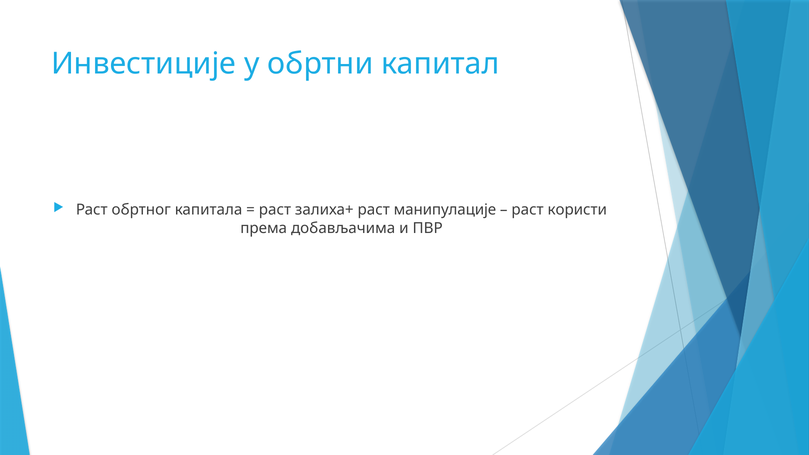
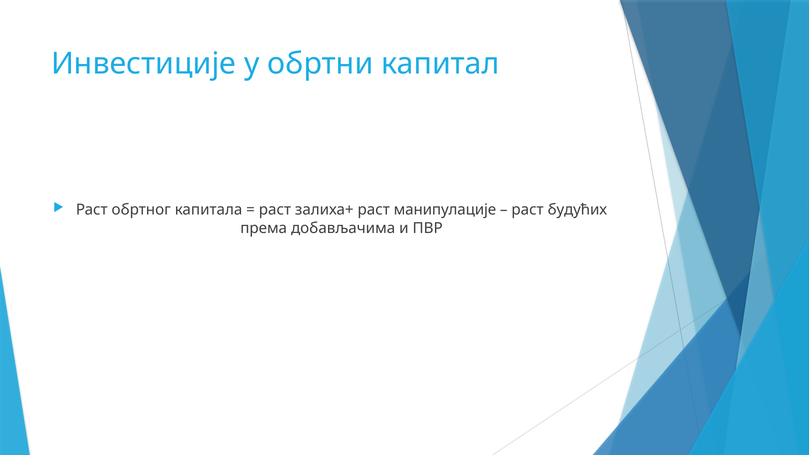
користи: користи -> будућих (577, 210)
